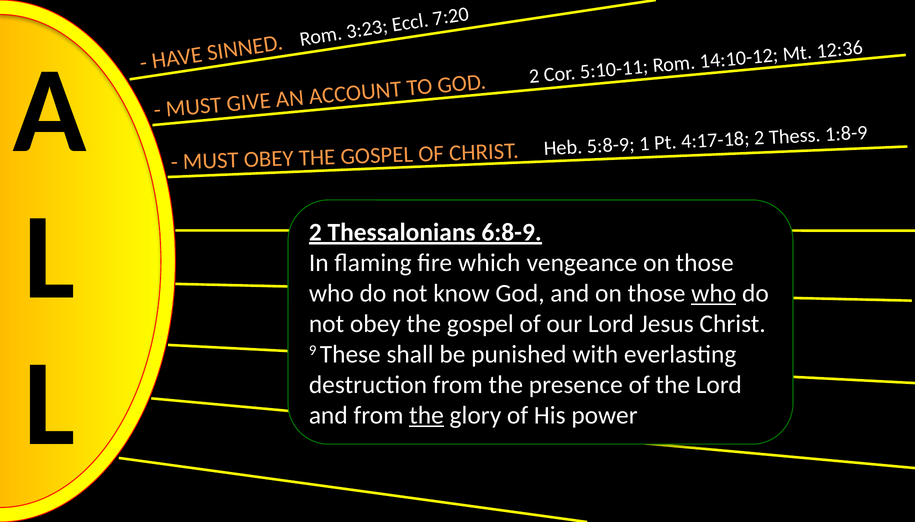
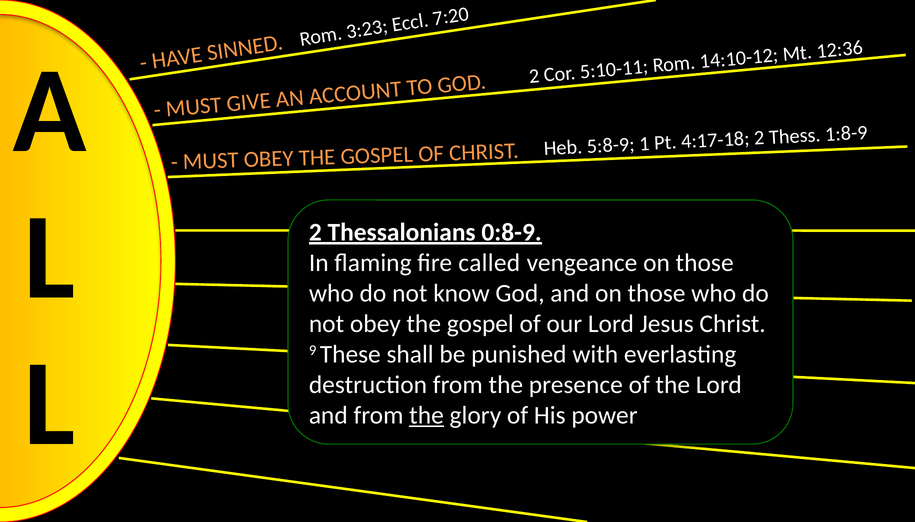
6:8-9: 6:8-9 -> 0:8-9 (512, 232)
which: which -> called (489, 262)
who underline: present -> none (714, 293)
